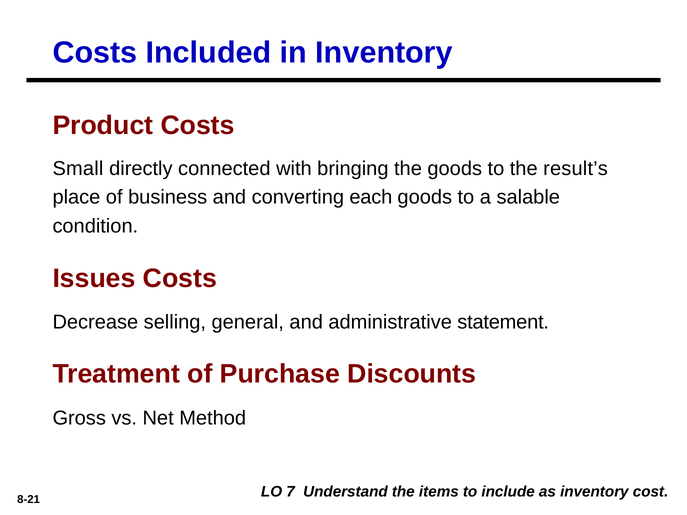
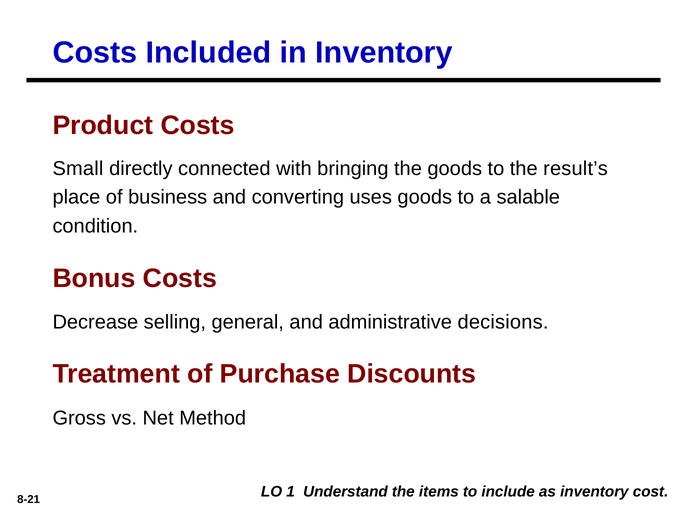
each: each -> uses (371, 197)
Issues: Issues -> Bonus (94, 278)
statement: statement -> decisions (503, 322)
7: 7 -> 1 (290, 492)
